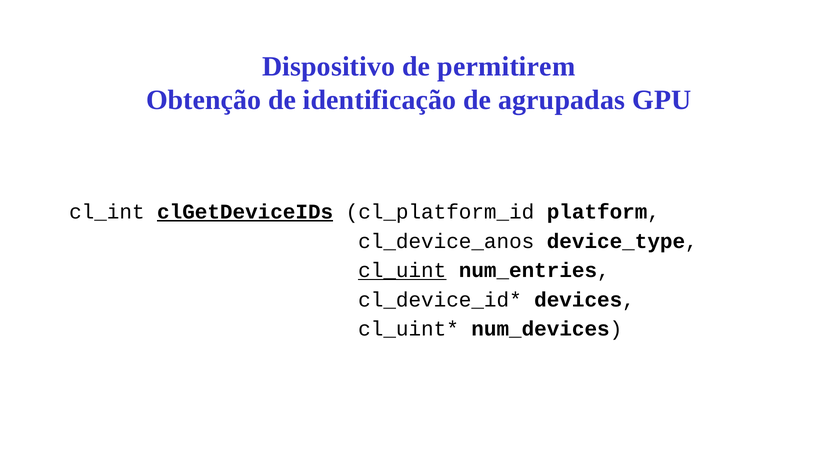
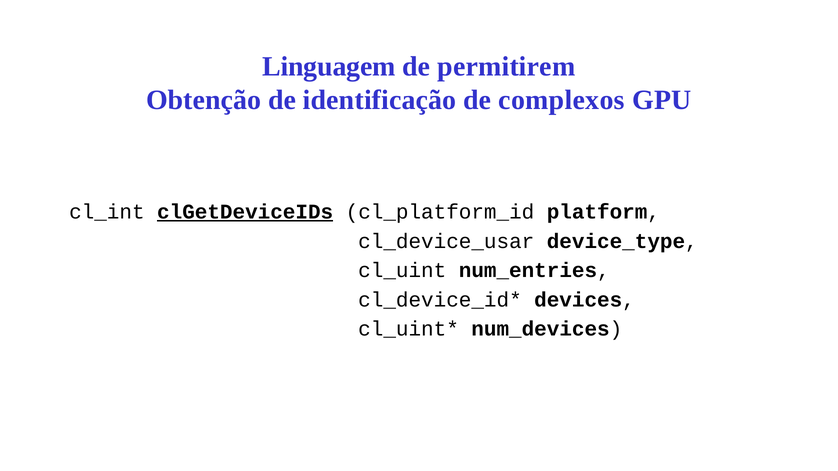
Dispositivo: Dispositivo -> Linguagem (329, 66)
agrupadas: agrupadas -> complexos (562, 100)
cl_device_anos: cl_device_anos -> cl_device_usar (446, 241)
cl_uint underline: present -> none (402, 271)
